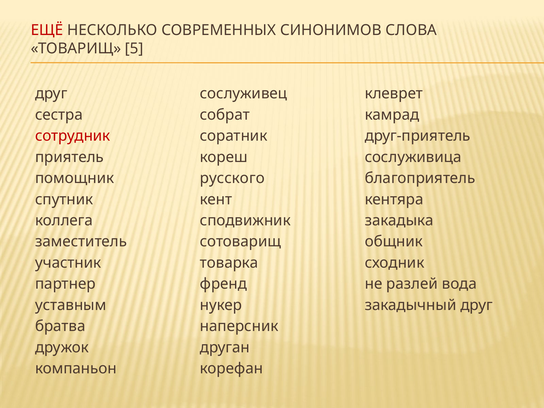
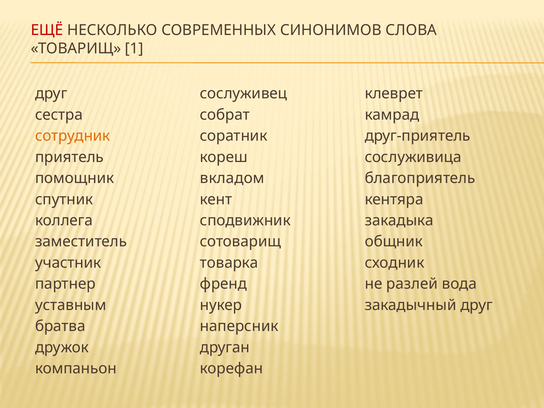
5: 5 -> 1 (134, 48)
сотрудник colour: red -> orange (73, 136)
русского: русского -> вкладом (232, 178)
